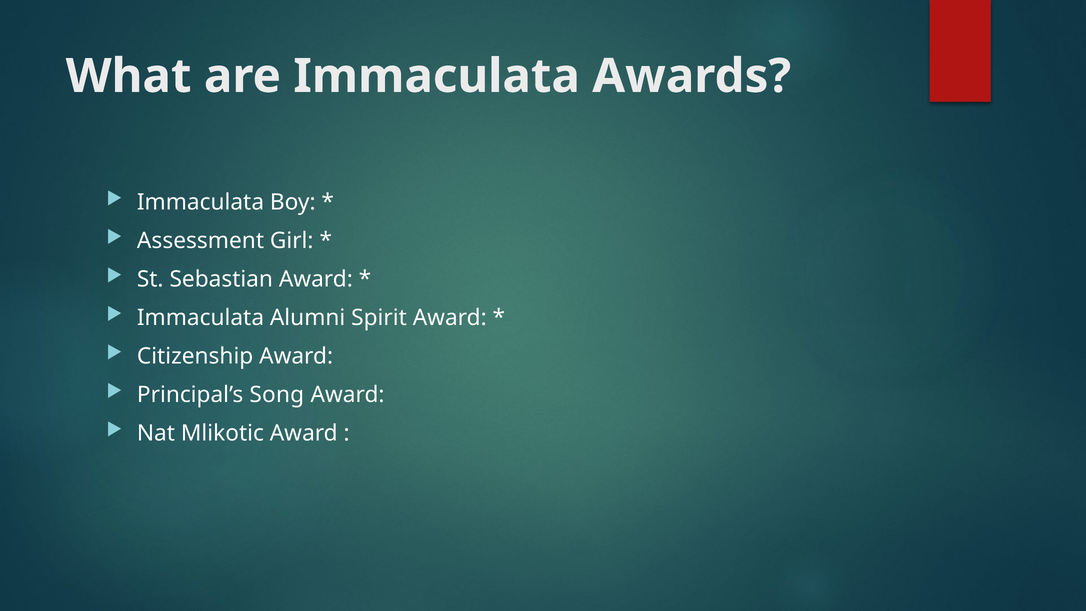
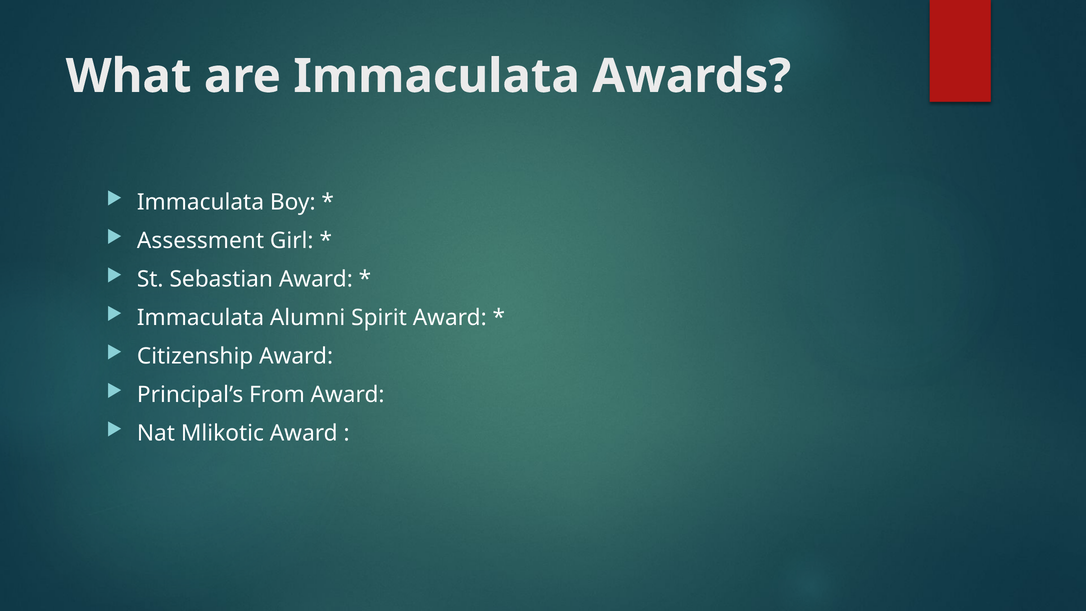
Song: Song -> From (277, 395)
